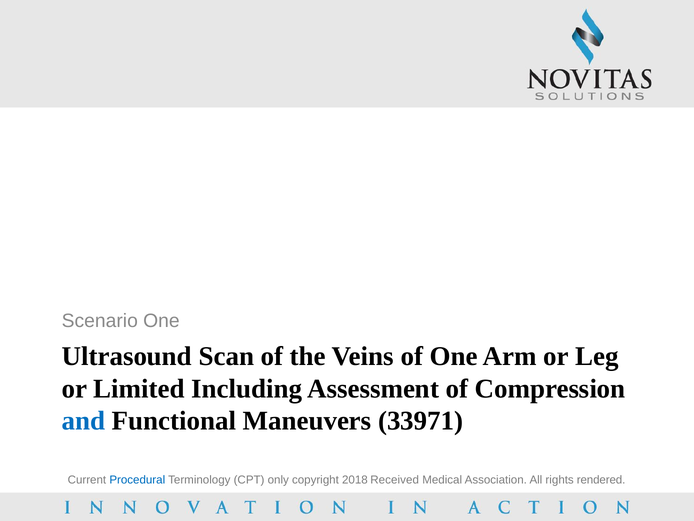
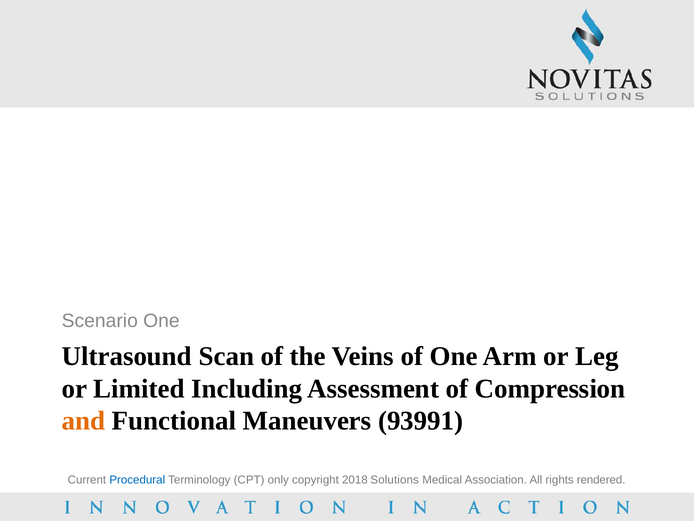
and colour: blue -> orange (83, 421)
33971: 33971 -> 93991 (421, 421)
Received: Received -> Solutions (395, 480)
